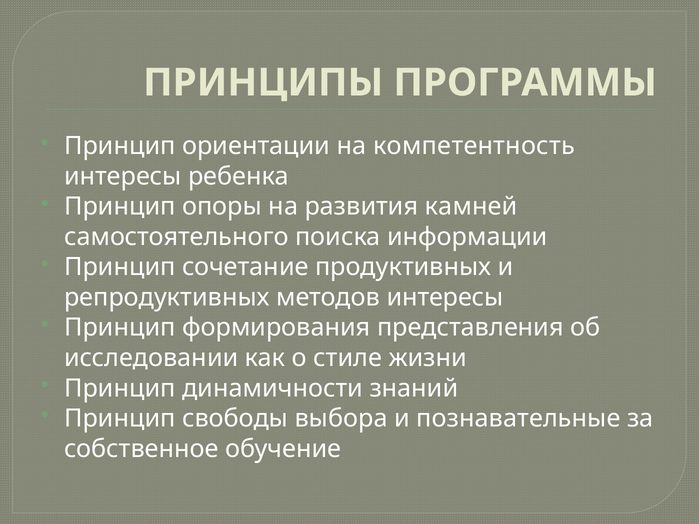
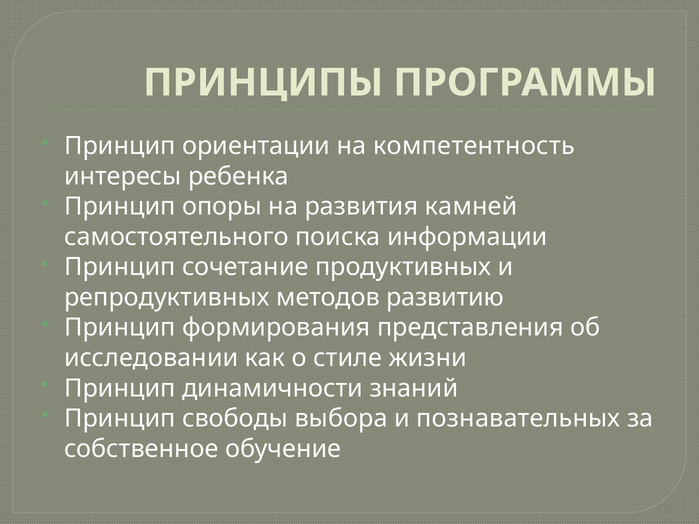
методов интересы: интересы -> развитию (445, 298)
познавательные: познавательные -> познавательных (518, 419)
